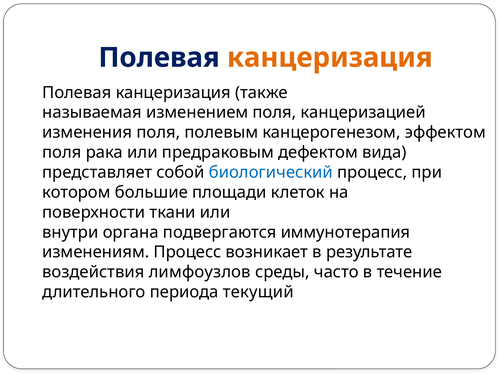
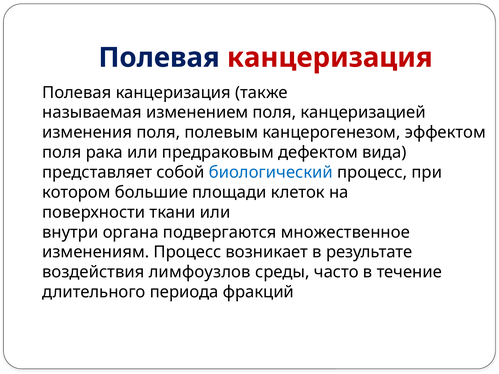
канцеризация colour: orange -> red (330, 58)
иммунотерапия: иммунотерапия -> множественное (345, 232)
текущий: текущий -> фракций (258, 292)
